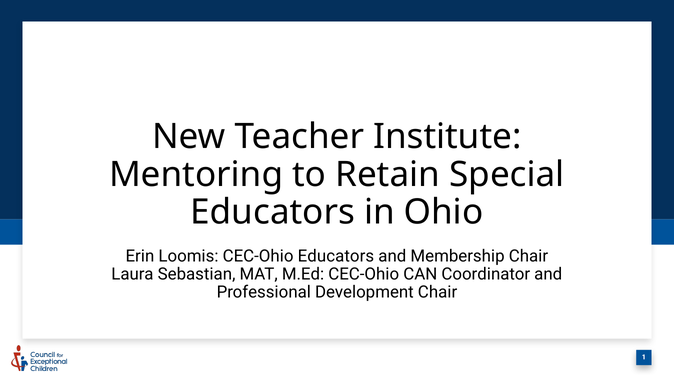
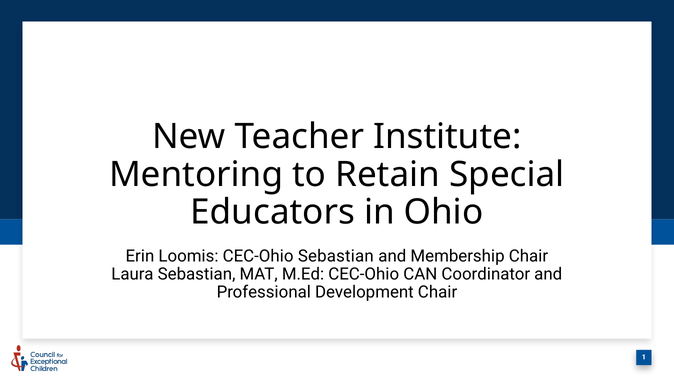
CEC-Ohio Educators: Educators -> Sebastian (336, 256)
